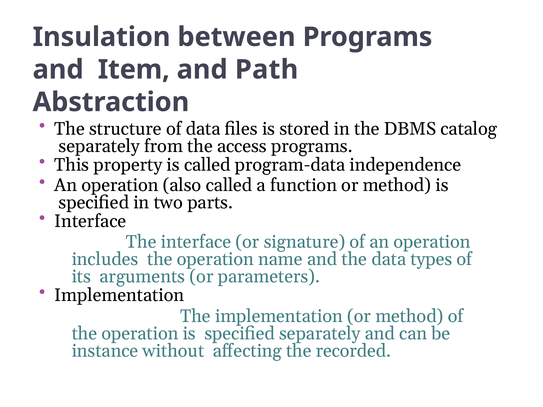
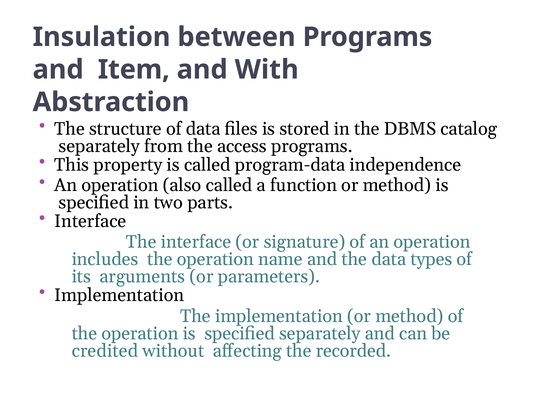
Path: Path -> With (267, 70)
instance: instance -> credited (105, 351)
